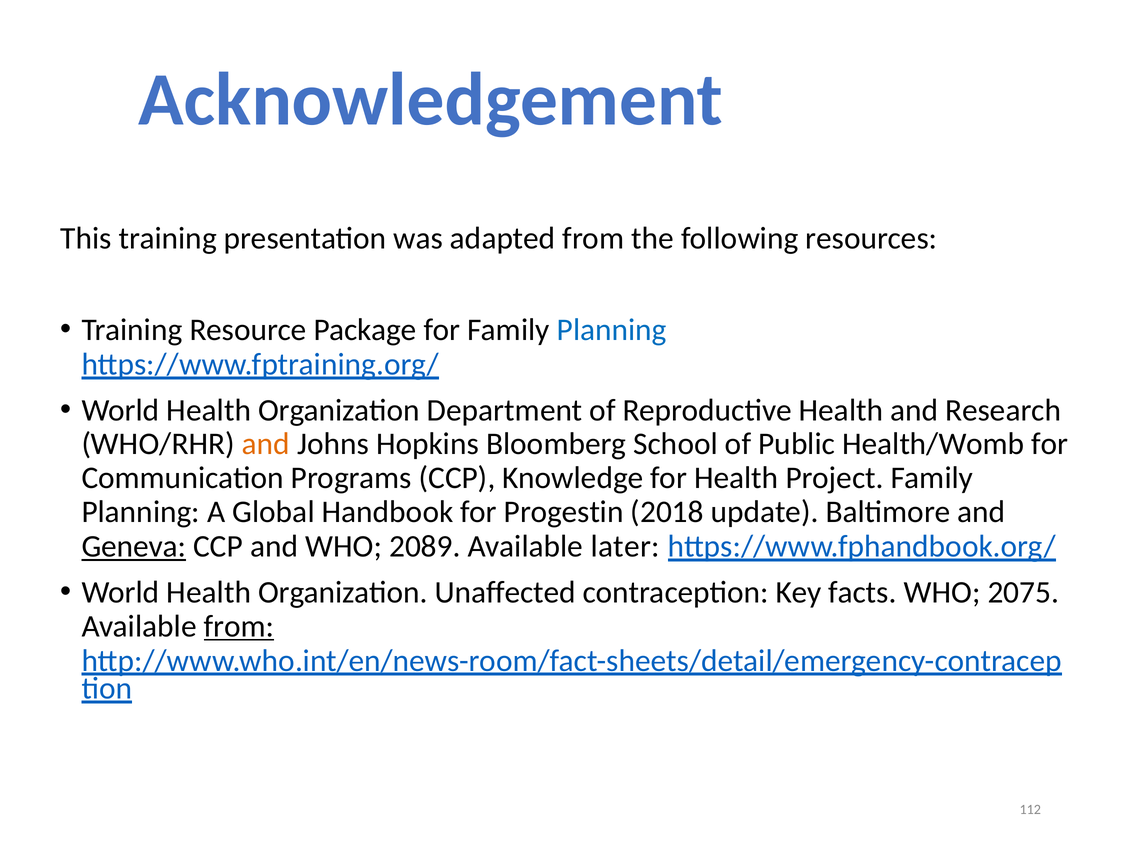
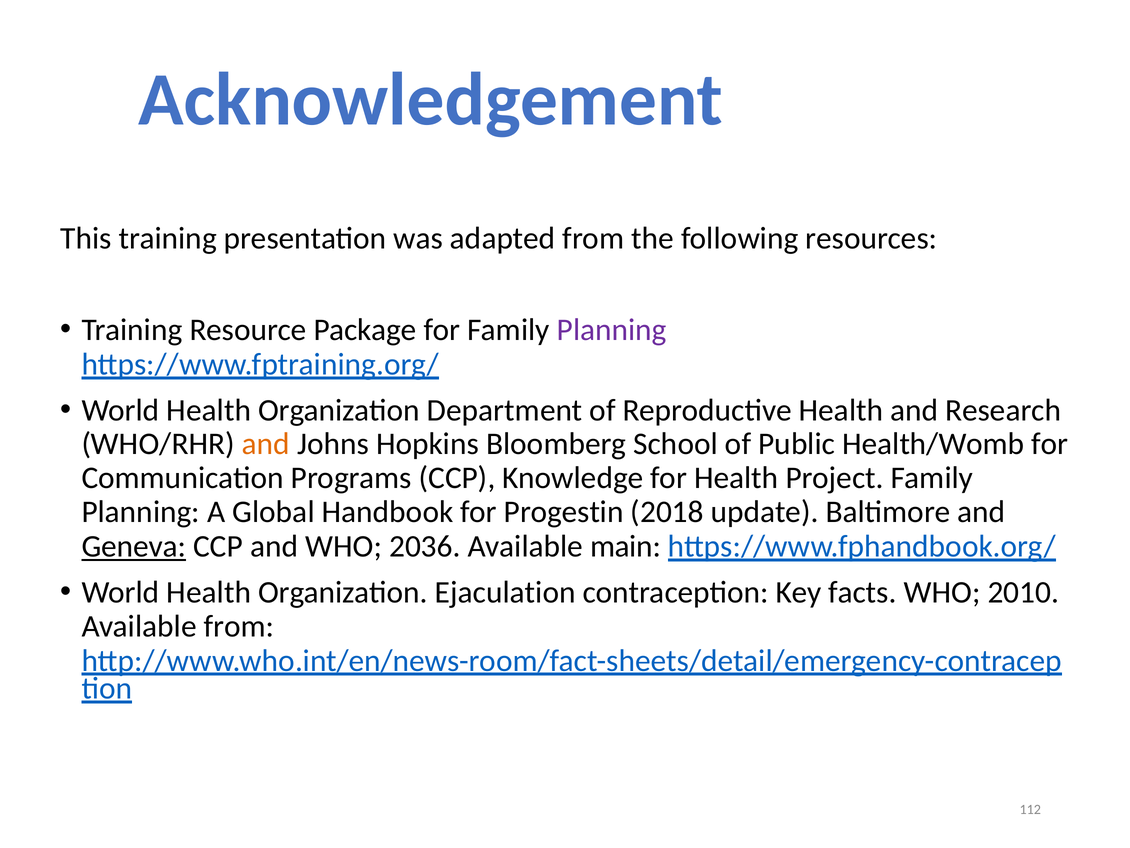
Planning colour: blue -> purple (612, 330)
2089: 2089 -> 2036 (425, 546)
later: later -> main (625, 546)
Unaffected: Unaffected -> Ejaculation (505, 592)
2075: 2075 -> 2010 (1023, 592)
from underline: present -> none (239, 626)
